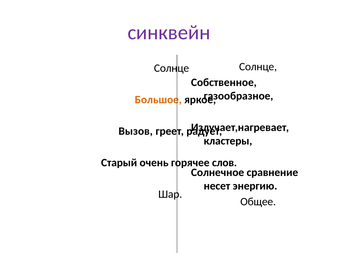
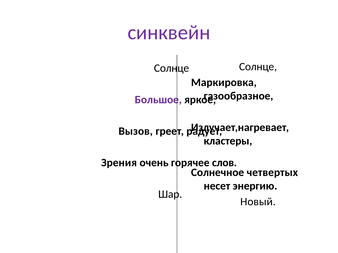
Собственное: Собственное -> Маркировка (224, 83)
Большое colour: orange -> purple (158, 100)
Старый: Старый -> Зрения (119, 163)
сравнение: сравнение -> четвертых (272, 173)
Общее: Общее -> Новый (258, 202)
